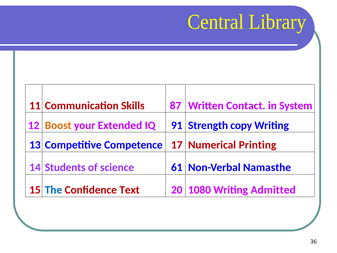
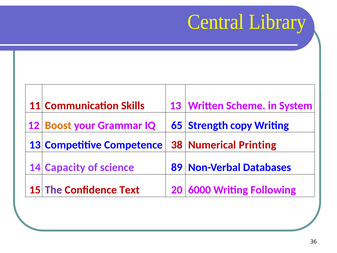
Skills 87: 87 -> 13 (176, 106)
Contact: Contact -> Scheme (246, 106)
Extended: Extended -> Grammar (120, 125)
91: 91 -> 65 (177, 125)
17: 17 -> 38 (177, 145)
Students: Students -> Capacity (65, 167)
61: 61 -> 89 (177, 167)
Namasthe: Namasthe -> Databases (267, 167)
The colour: blue -> purple (53, 190)
1080: 1080 -> 6000 (199, 190)
Admitted: Admitted -> Following (273, 190)
